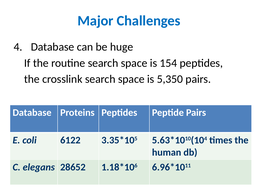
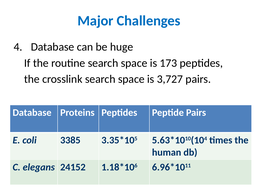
154: 154 -> 173 (168, 63)
5,350: 5,350 -> 3,727 (170, 79)
6122: 6122 -> 3385 (70, 140)
28652: 28652 -> 24152 (73, 167)
